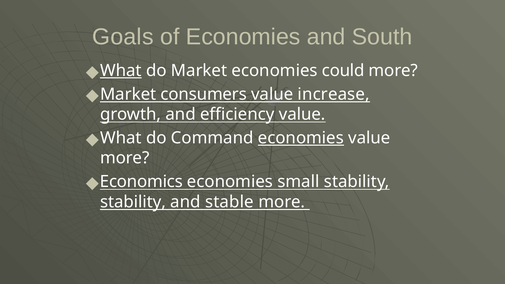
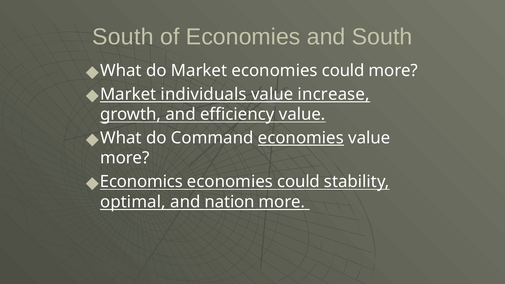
Goals: Goals -> South (123, 37)
What underline: present -> none (121, 71)
consumers: consumers -> individuals (204, 94)
small: small -> could (299, 182)
stability: stability -> optimal (133, 202)
stable: stable -> nation (230, 202)
